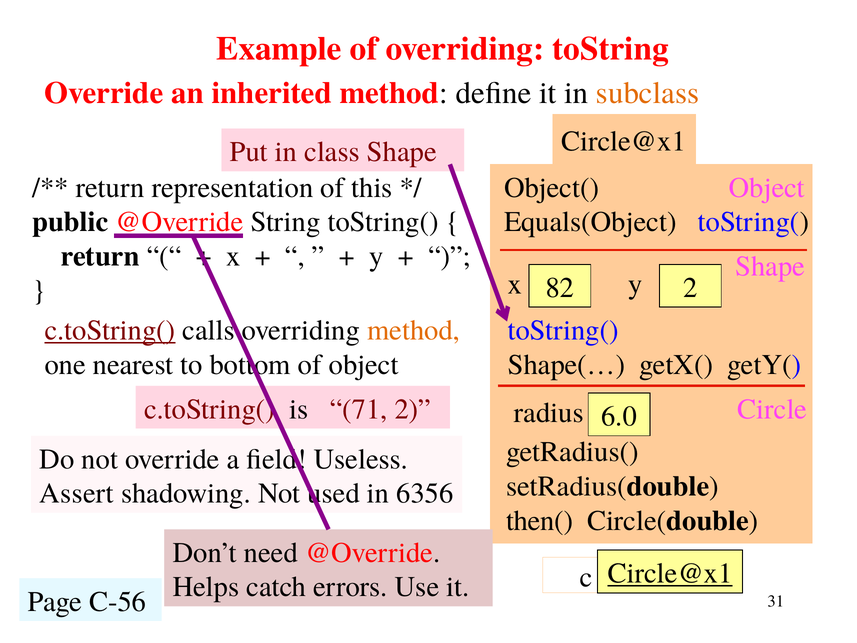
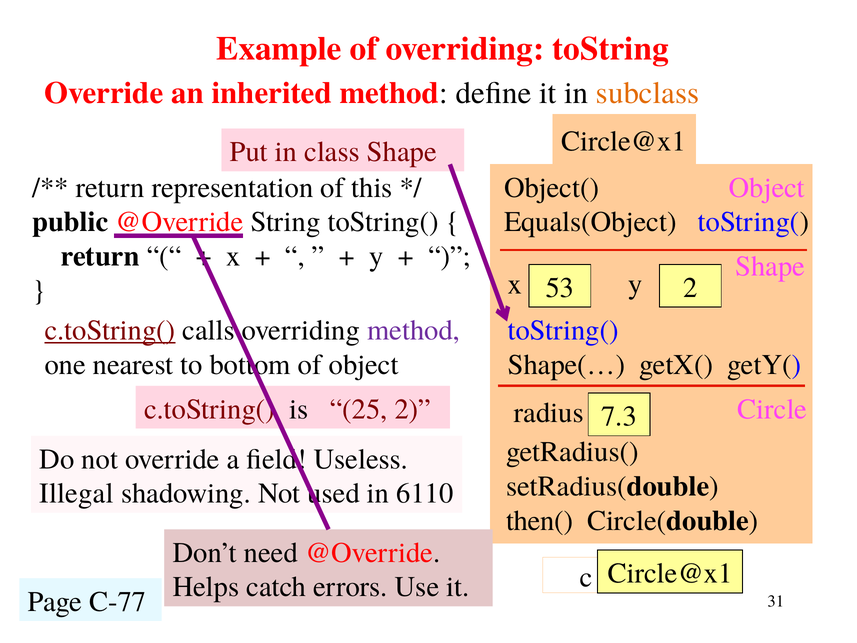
82: 82 -> 53 (560, 288)
method colour: orange -> purple (414, 330)
71: 71 -> 25 (359, 409)
6.0: 6.0 -> 7.3 (619, 416)
Assert: Assert -> Illegal (77, 493)
6356: 6356 -> 6110 (425, 493)
Circle@x1 underline: present -> none (670, 573)
C-56: C-56 -> C-77 (118, 601)
